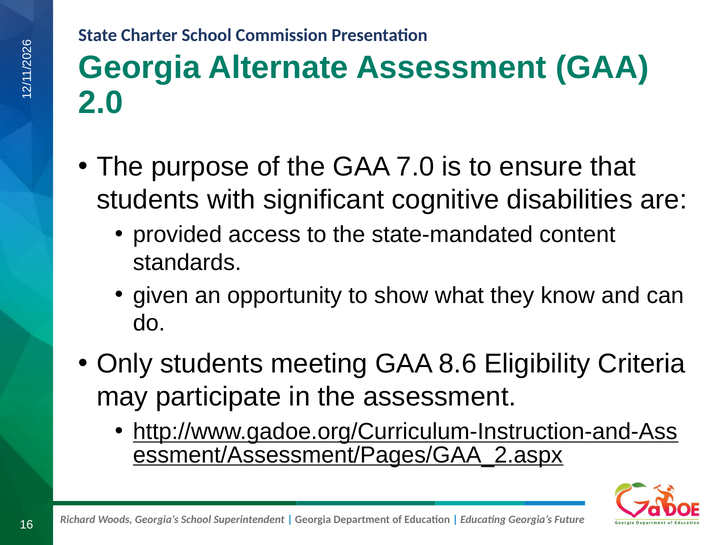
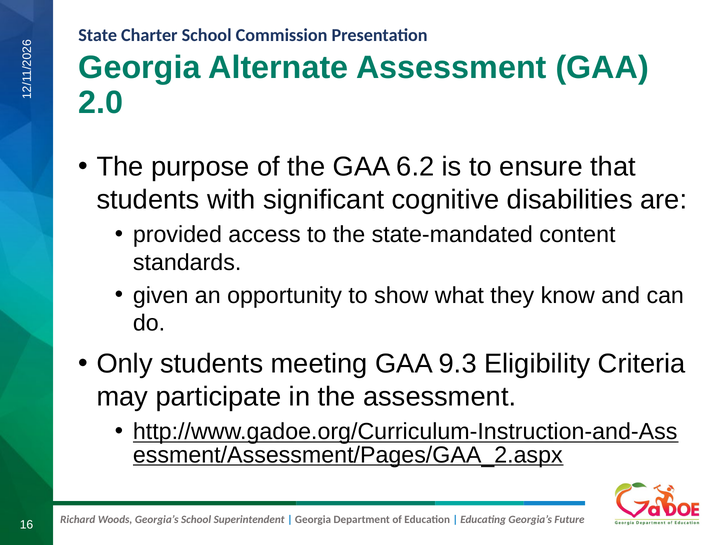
7.0: 7.0 -> 6.2 (415, 167)
8.6: 8.6 -> 9.3 (458, 364)
